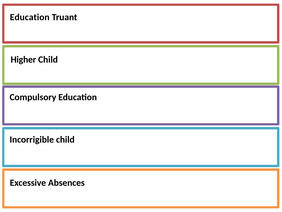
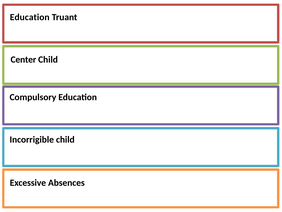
Higher: Higher -> Center (23, 59)
